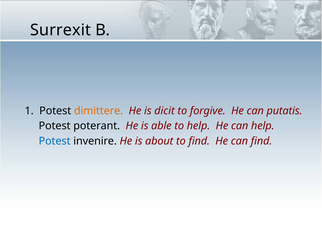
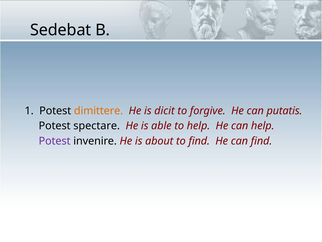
Surrexit: Surrexit -> Sedebat (61, 30)
poterant: poterant -> spectare (97, 126)
Potest colour: blue -> purple (55, 141)
